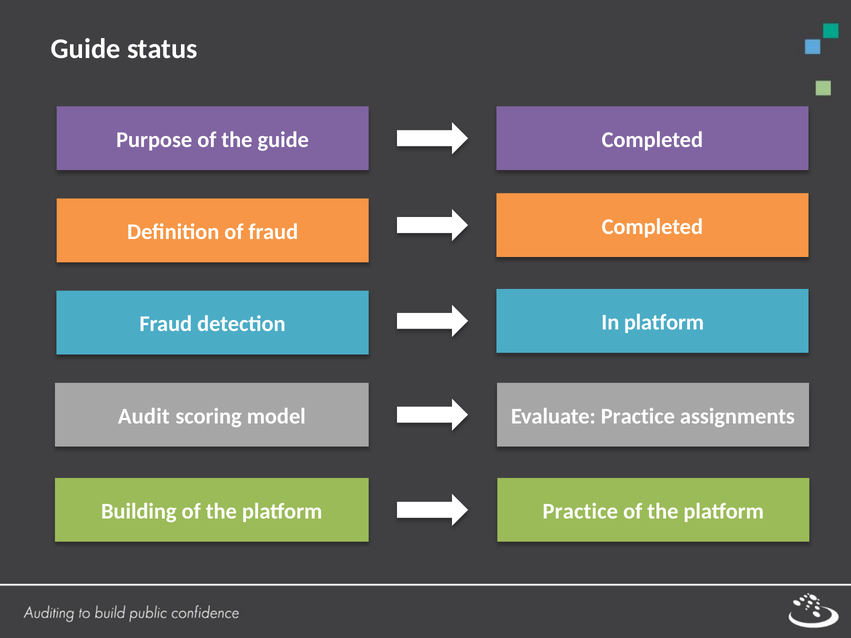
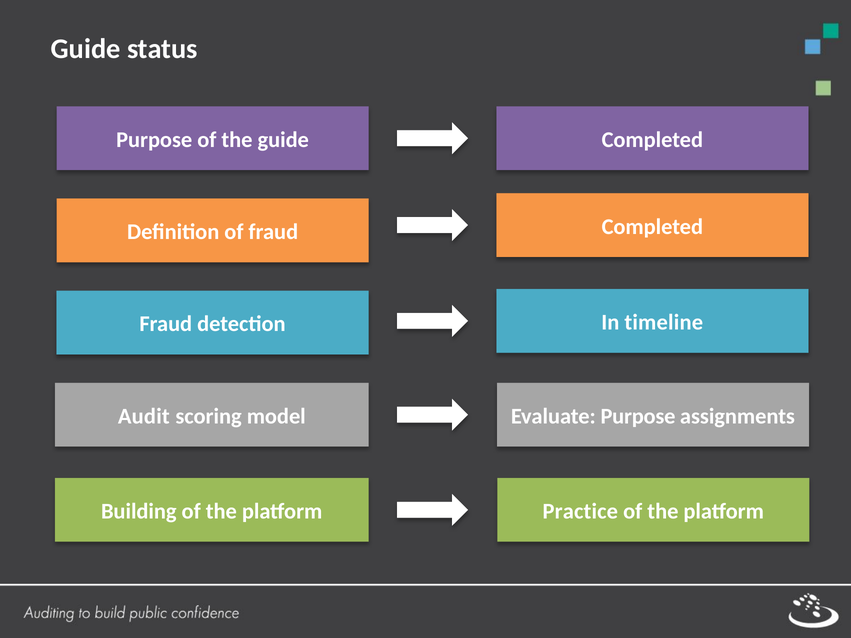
In platform: platform -> timeline (664, 323)
Evaluate Practice: Practice -> Purpose (638, 416)
